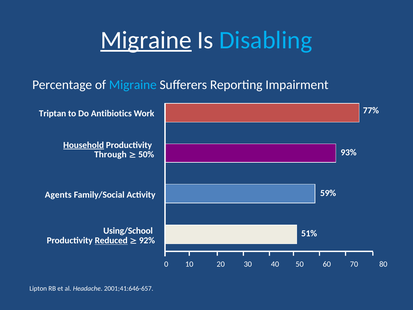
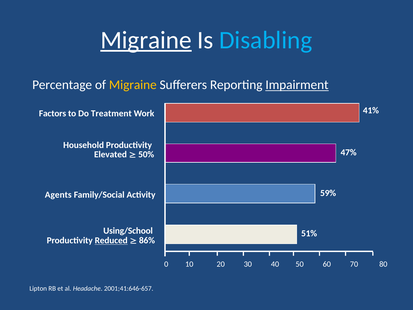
Migraine colour: light blue -> yellow (133, 85)
Impairment underline: none -> present (297, 85)
77%: 77% -> 41% (371, 110)
Triptan: Triptan -> Factors (53, 113)
Antibiotics: Antibiotics -> Treatment (111, 113)
Household underline: present -> none (84, 145)
93%: 93% -> 47% (349, 152)
Through: Through -> Elevated (111, 154)
92%: 92% -> 86% (147, 240)
